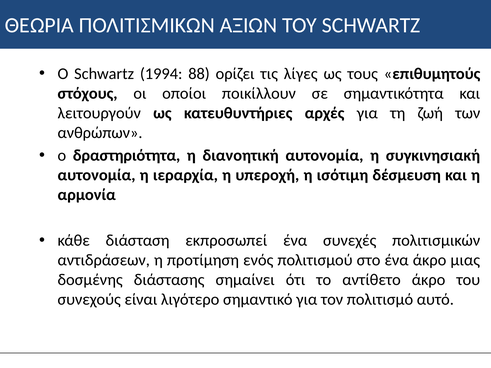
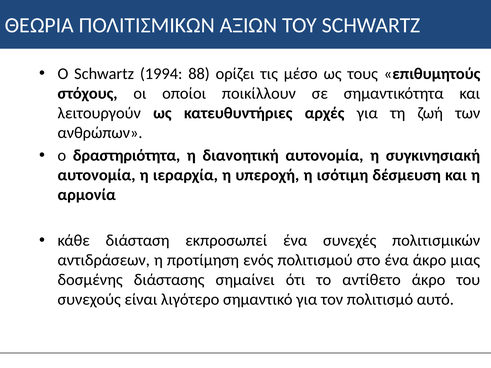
λίγες: λίγες -> μέσο (301, 74)
